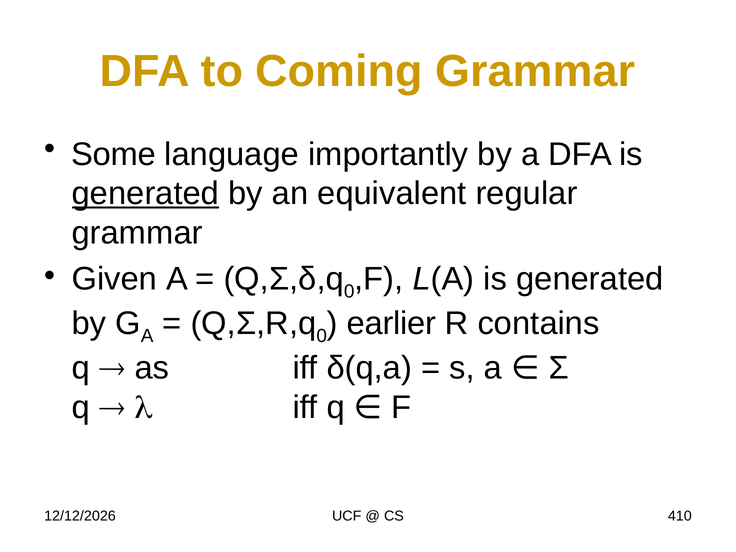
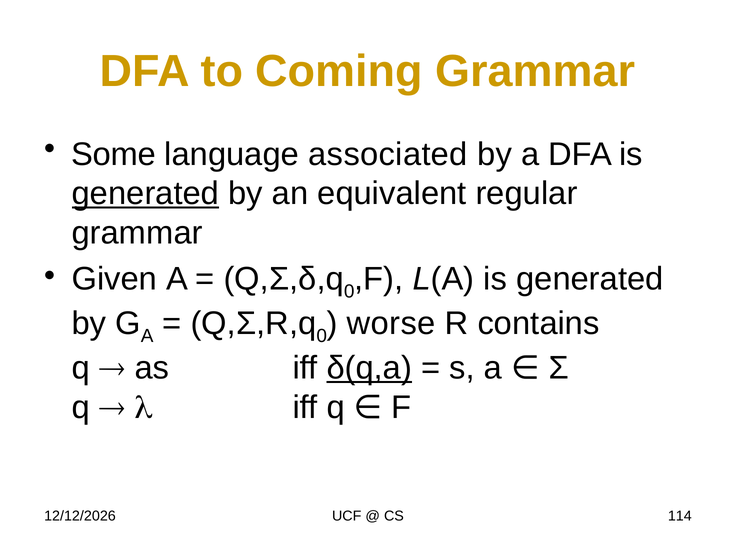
importantly: importantly -> associated (388, 154)
earlier: earlier -> worse (391, 323)
δ(q,a underline: none -> present (369, 368)
410: 410 -> 114 (680, 516)
